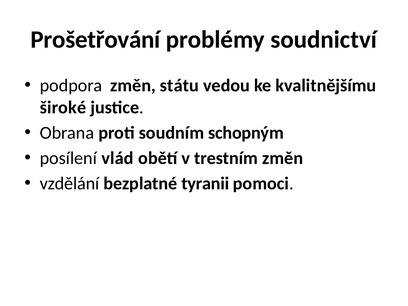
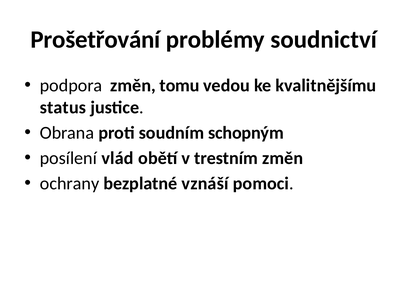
státu: státu -> tomu (180, 86)
široké: široké -> status (63, 107)
vzdělání: vzdělání -> ochrany (70, 184)
tyranii: tyranii -> vznáší (205, 184)
